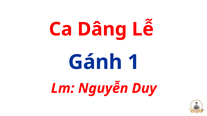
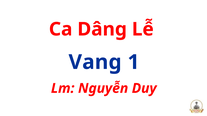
Gánh: Gánh -> Vang (95, 62)
